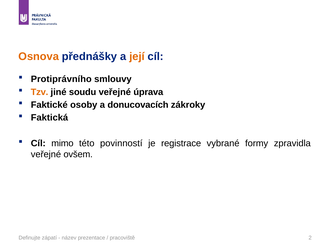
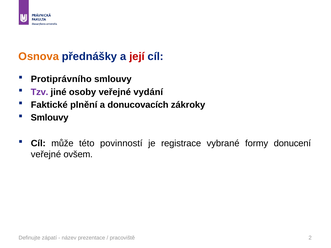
její colour: orange -> red (137, 57)
Tzv colour: orange -> purple (39, 92)
soudu: soudu -> osoby (83, 92)
úprava: úprava -> vydání (148, 92)
osoby: osoby -> plnění (84, 105)
Faktická: Faktická -> Smlouvy (50, 118)
mimo: mimo -> může (62, 144)
zpravidla: zpravidla -> donucení (292, 144)
